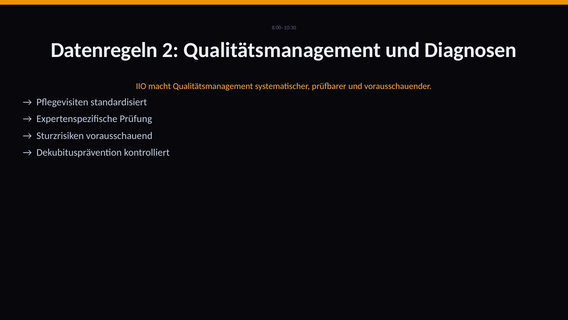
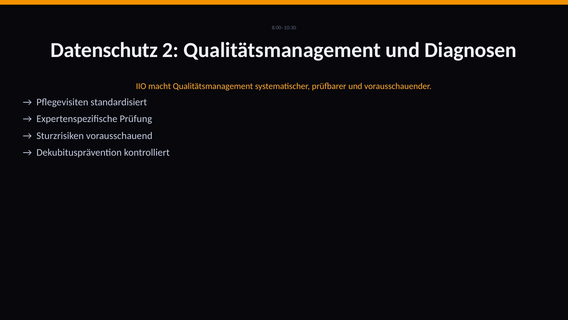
Datenregeln: Datenregeln -> Datenschutz (104, 50)
